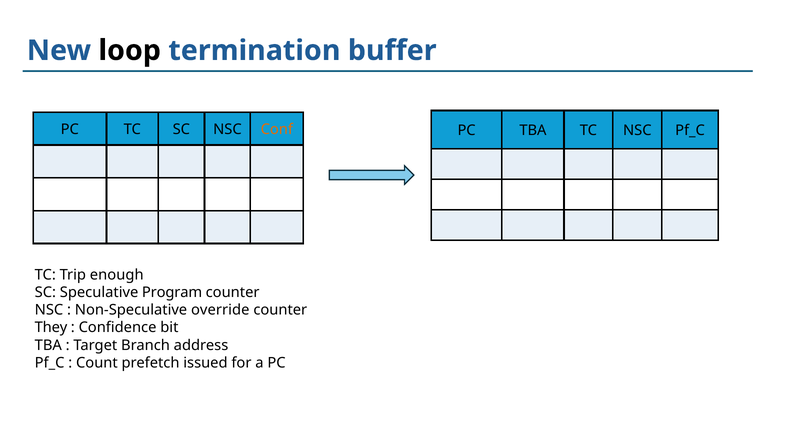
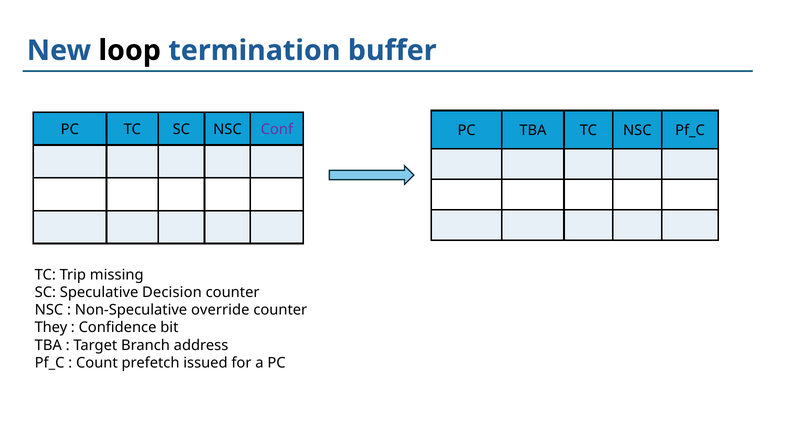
Conf colour: orange -> purple (277, 130)
enough: enough -> missing (117, 275)
Program: Program -> Decision (172, 293)
